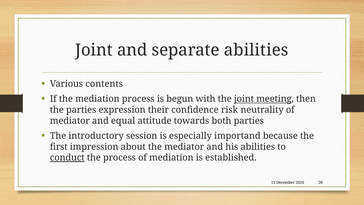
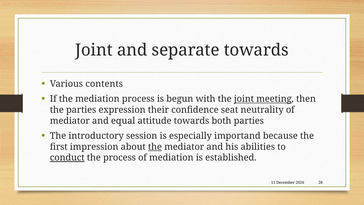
separate abilities: abilities -> towards (256, 50)
risk: risk -> seat (230, 110)
the underline: none -> present (155, 147)
